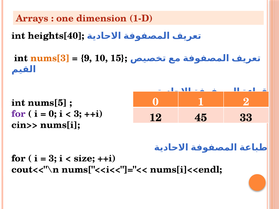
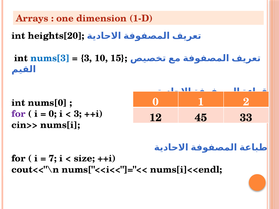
heights[40: heights[40 -> heights[20 (56, 36)
nums[3 colour: orange -> blue (50, 58)
9: 9 -> 3 (86, 58)
nums[5: nums[5 -> nums[0 (47, 103)
3: 3 -> 7 (53, 159)
